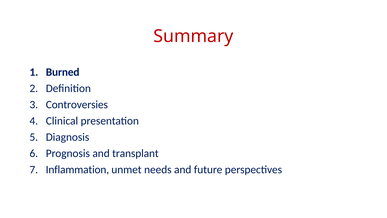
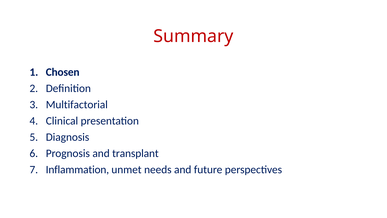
Burned: Burned -> Chosen (63, 72)
Controversies: Controversies -> Multifactorial (77, 104)
